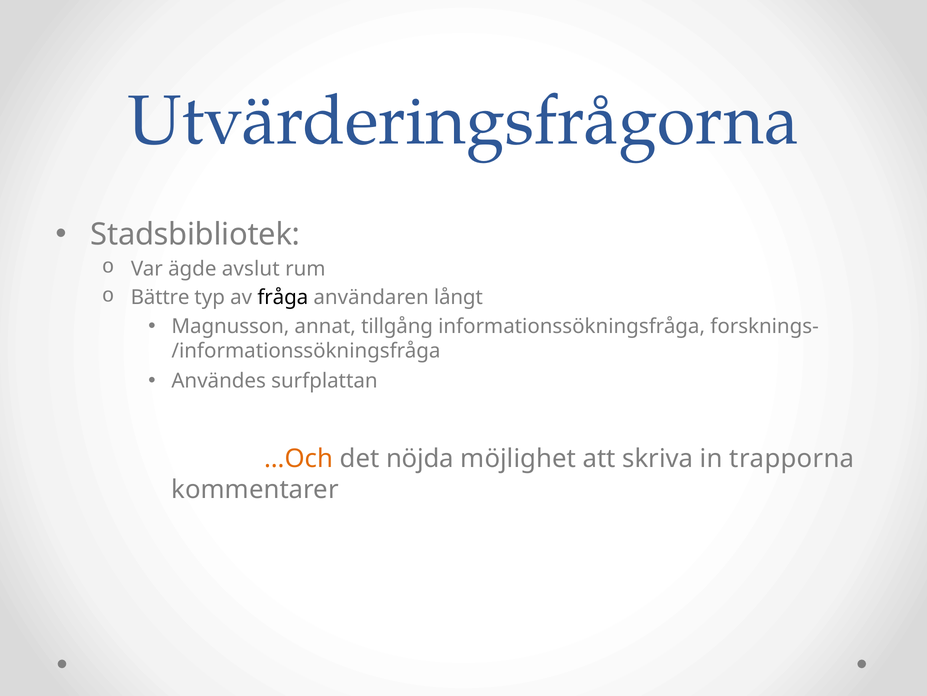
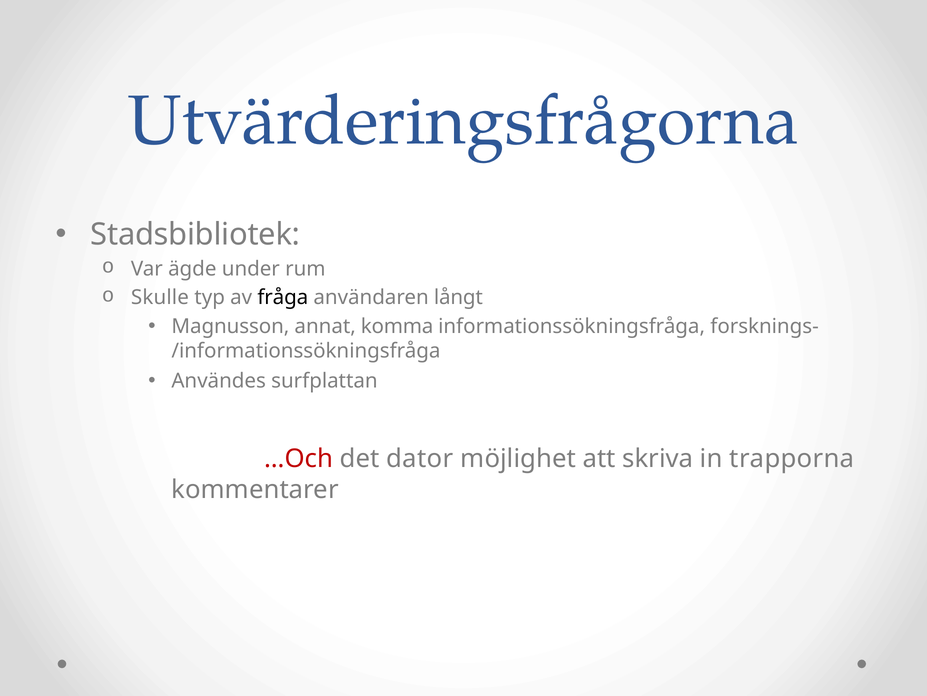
avslut: avslut -> under (251, 269)
Bättre: Bättre -> Skulle (160, 297)
tillgång: tillgång -> komma (397, 326)
…Och colour: orange -> red (299, 458)
nöjda: nöjda -> dator (420, 458)
